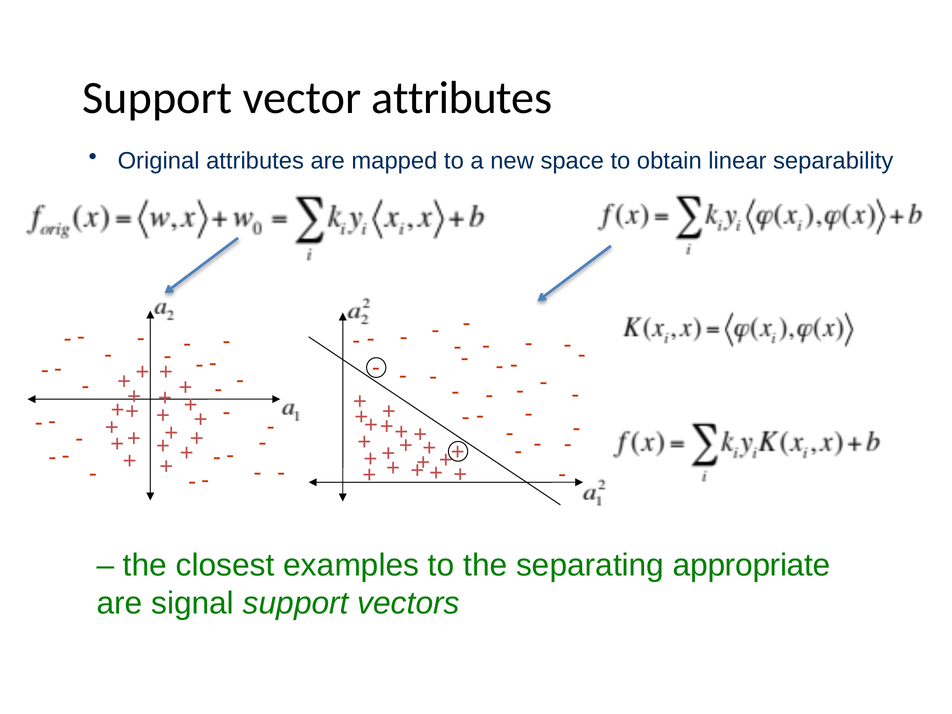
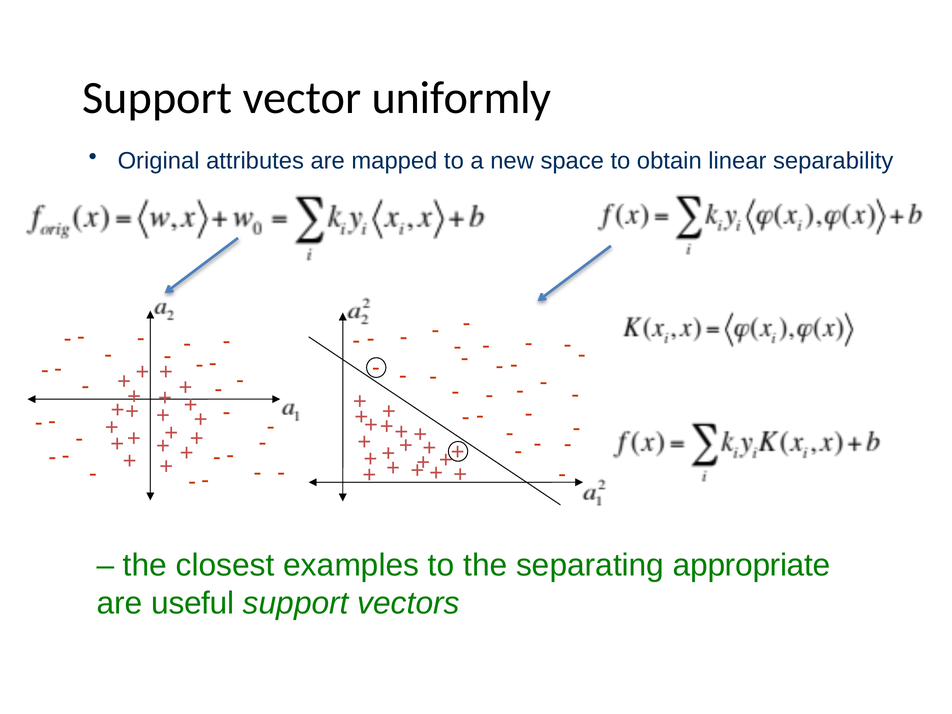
vector attributes: attributes -> uniformly (462, 98)
signal: signal -> useful (193, 603)
